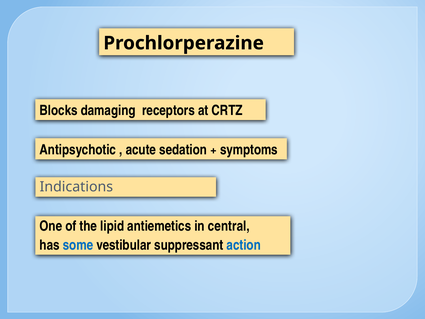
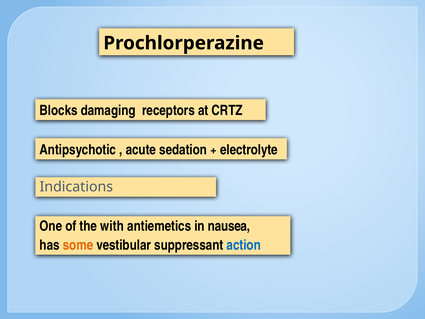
symptoms: symptoms -> electrolyte (249, 150)
lipid: lipid -> with (112, 226)
central: central -> nausea (229, 226)
some colour: blue -> orange (78, 245)
